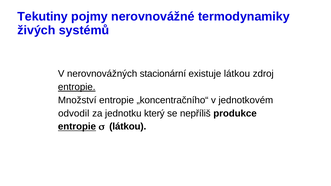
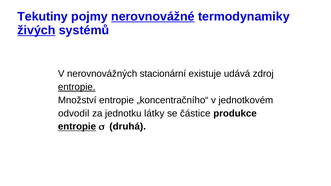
nerovnovážné underline: none -> present (153, 17)
živých underline: none -> present (36, 30)
existuje látkou: látkou -> udává (237, 74)
který: který -> látky (154, 113)
nepříliš: nepříliš -> částice (195, 113)
s látkou: látkou -> druhá (128, 127)
